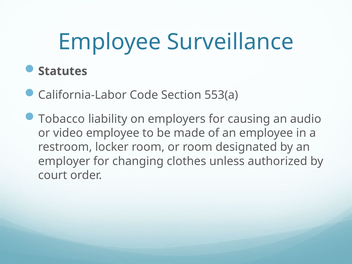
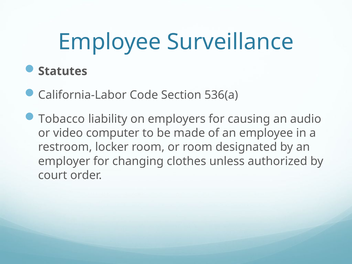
553(a: 553(a -> 536(a (221, 95)
video employee: employee -> computer (113, 133)
